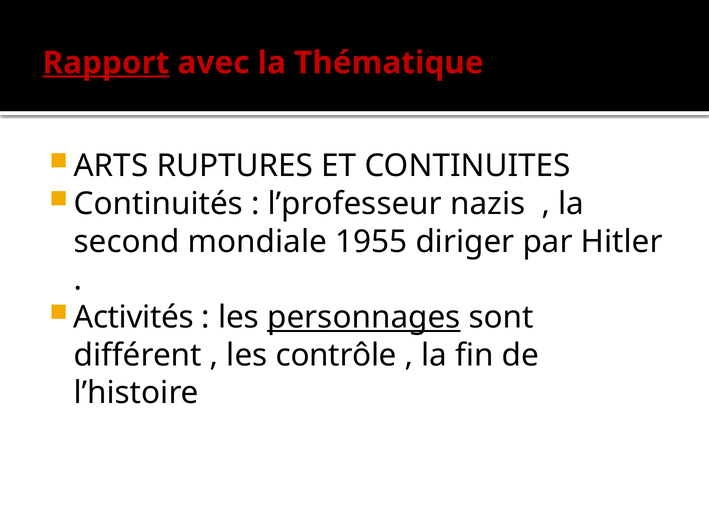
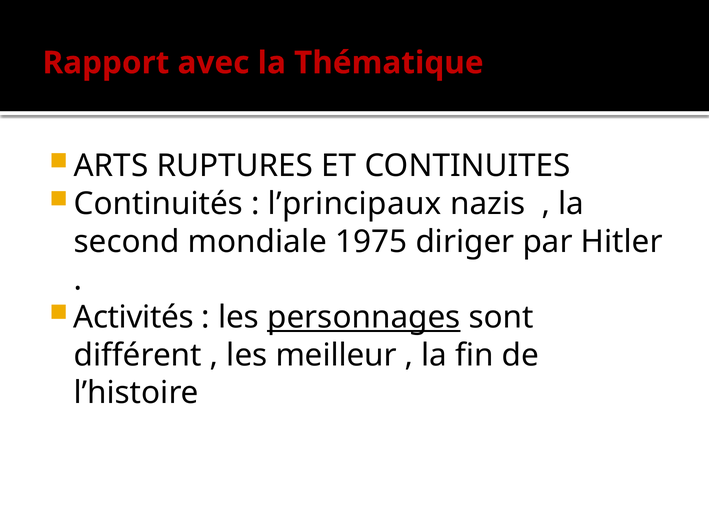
Rapport underline: present -> none (106, 63)
l’professeur: l’professeur -> l’principaux (355, 204)
1955: 1955 -> 1975 (371, 241)
contrôle: contrôle -> meilleur (336, 355)
